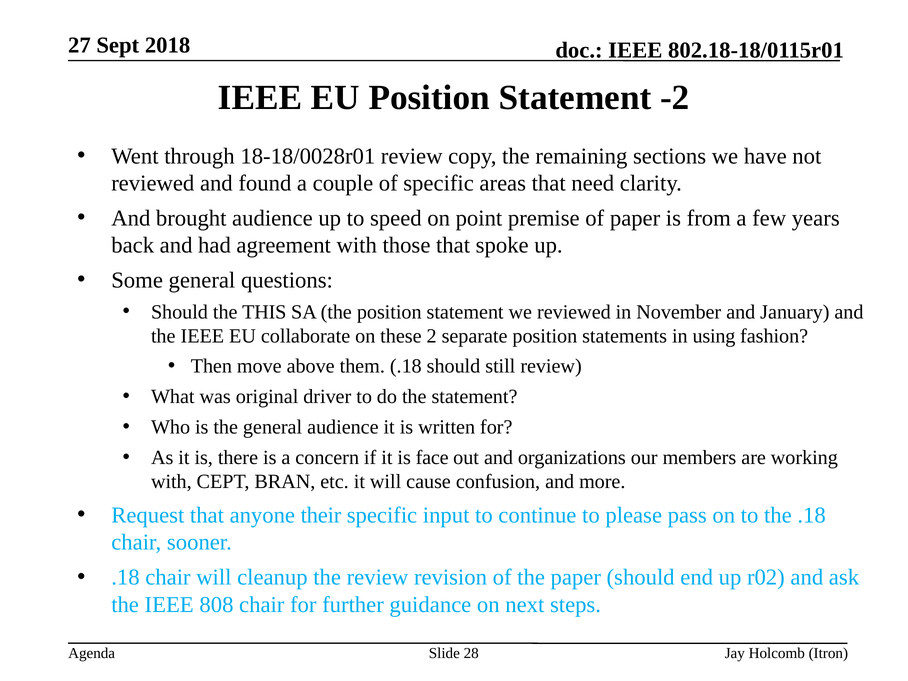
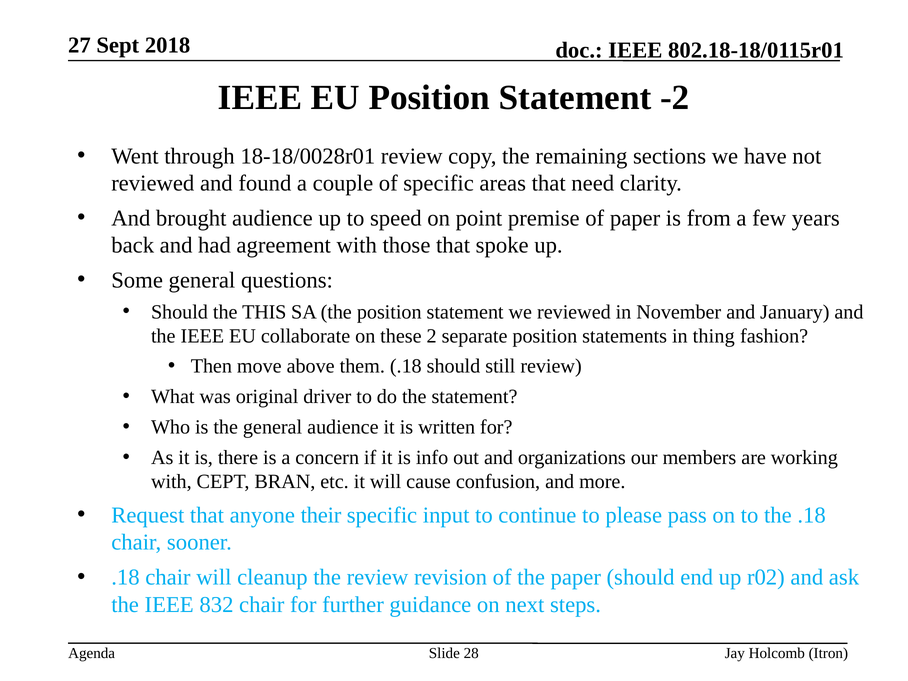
using: using -> thing (714, 336)
face: face -> info (432, 458)
808: 808 -> 832 (216, 605)
